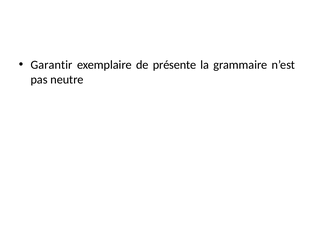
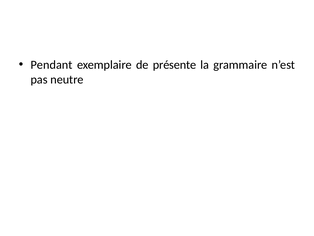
Garantir: Garantir -> Pendant (52, 65)
